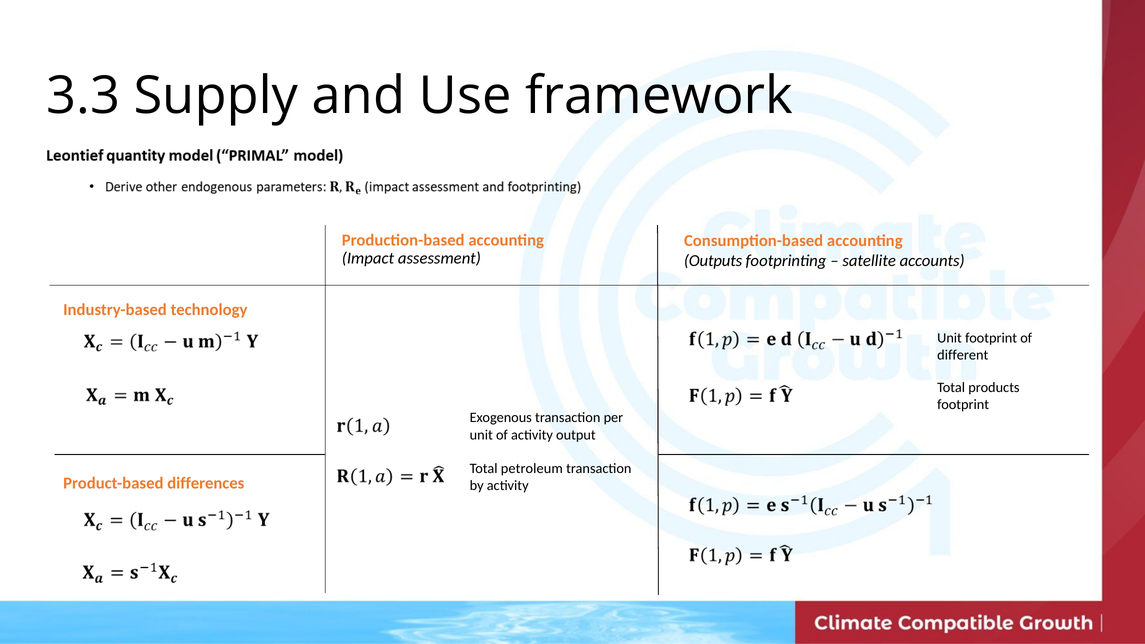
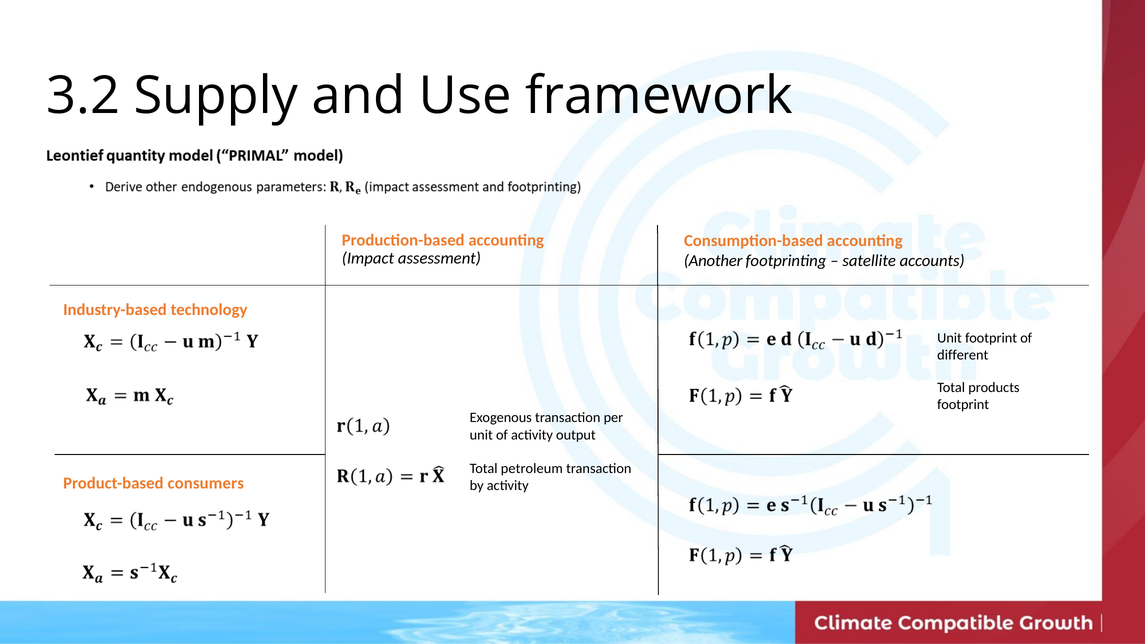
3.3: 3.3 -> 3.2 (83, 96)
Outputs: Outputs -> Another (713, 261)
differences: differences -> consumers (206, 483)
